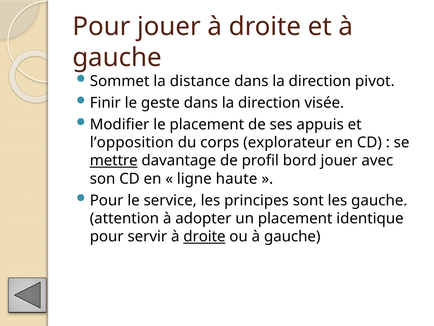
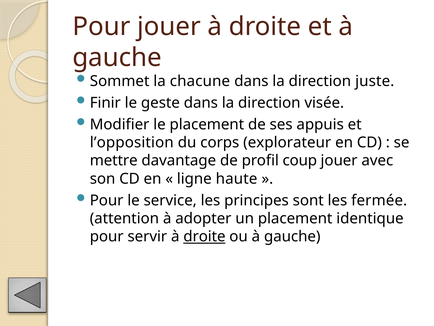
distance: distance -> chacune (200, 81)
pivot: pivot -> juste (375, 81)
mettre underline: present -> none (114, 160)
bord: bord -> coup (300, 160)
les gauche: gauche -> fermée (379, 200)
